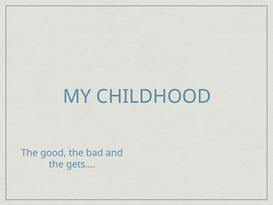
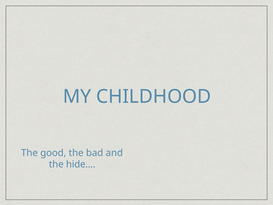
gets: gets -> hide (81, 164)
